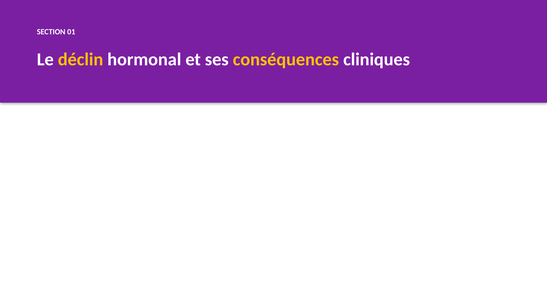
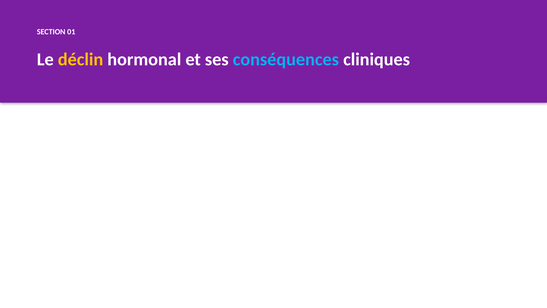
conséquences colour: yellow -> light blue (286, 59)
